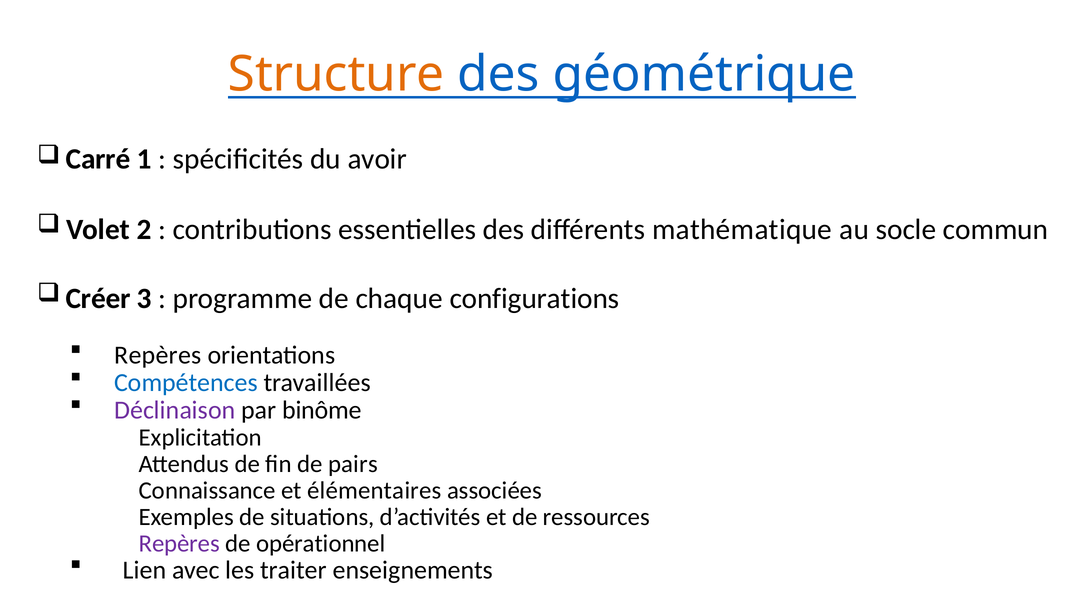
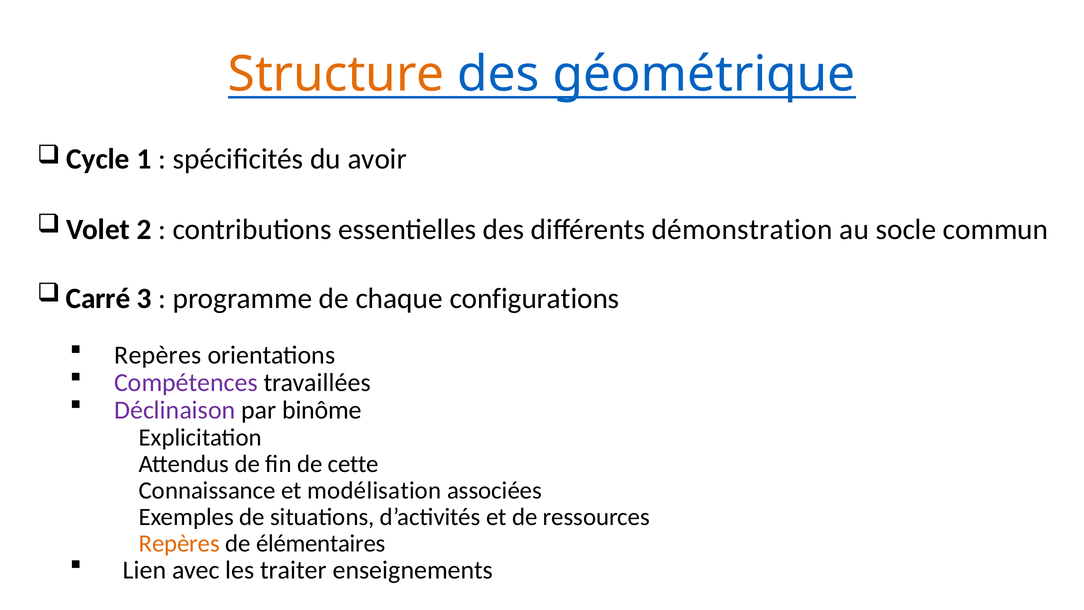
Carré: Carré -> Cycle (98, 159)
mathématique: mathématique -> démonstration (742, 230)
Créer: Créer -> Carré (98, 299)
Compétences colour: blue -> purple (186, 383)
pairs: pairs -> cette (353, 464)
élémentaires: élémentaires -> modélisation (374, 490)
Repères colour: purple -> orange (179, 543)
opérationnel: opérationnel -> élémentaires (321, 543)
